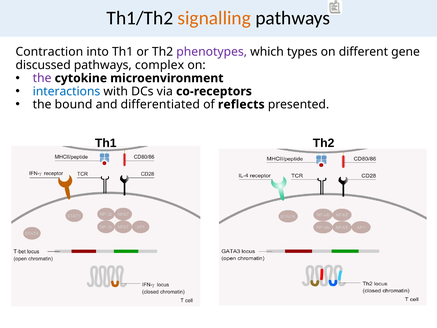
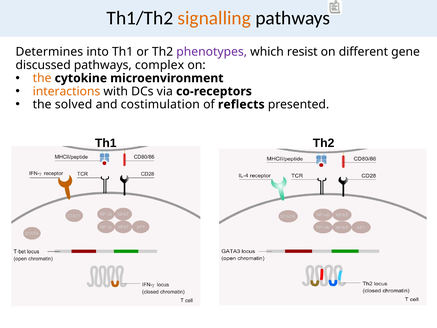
Contraction: Contraction -> Determines (49, 52)
types: types -> resist (302, 52)
the colour: purple -> orange (42, 78)
interactions colour: blue -> orange (66, 91)
bound: bound -> solved (74, 104)
differentiated: differentiated -> costimulation (160, 104)
